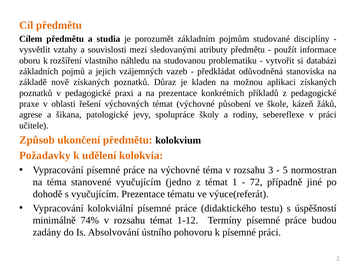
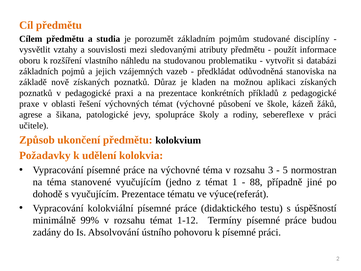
72: 72 -> 88 (256, 182)
74%: 74% -> 99% (90, 220)
